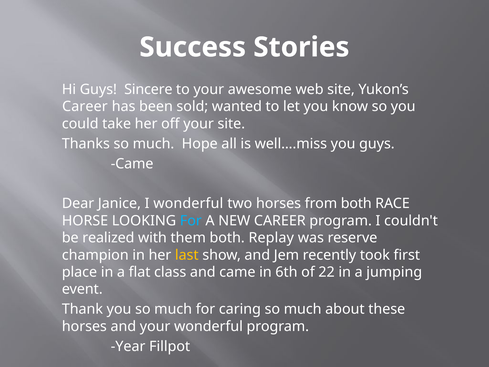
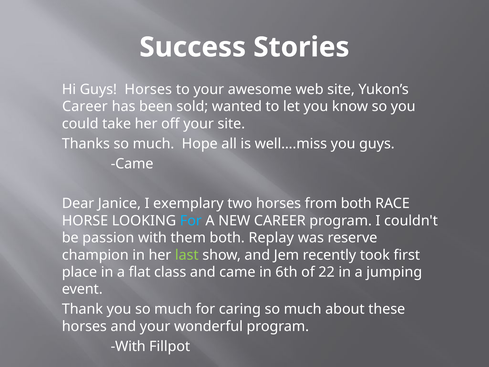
Guys Sincere: Sincere -> Horses (148, 89)
I wonderful: wonderful -> exemplary (188, 203)
realized: realized -> passion (108, 238)
last colour: yellow -> light green (187, 255)
Year: Year -> With (128, 346)
